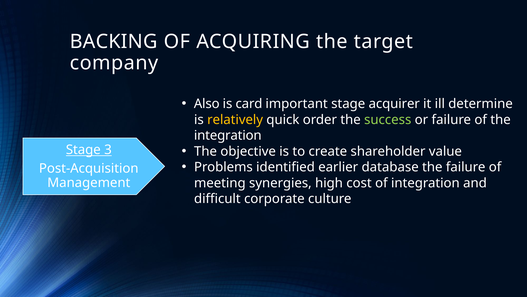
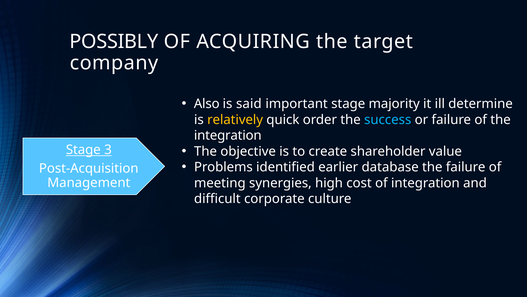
BACKING: BACKING -> POSSIBLY (114, 42)
card: card -> said (249, 104)
acquirer: acquirer -> majority (394, 104)
success colour: light green -> light blue (388, 120)
